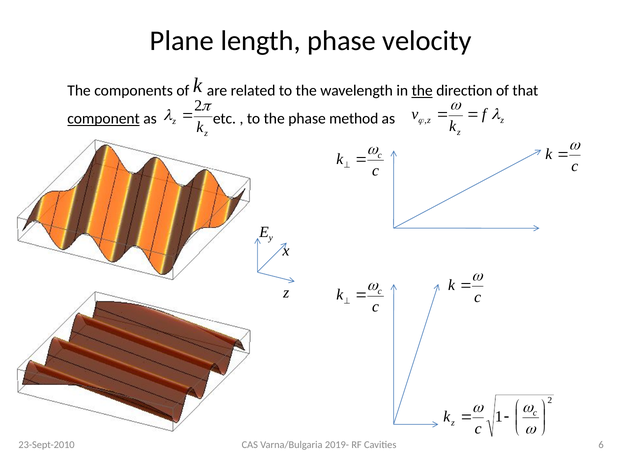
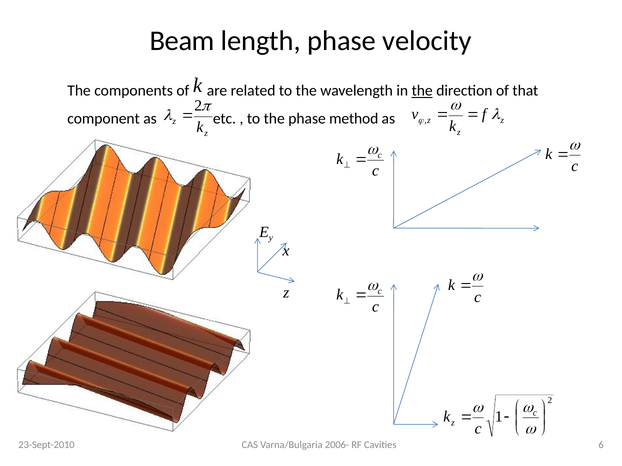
Plane: Plane -> Beam (182, 41)
component underline: present -> none (104, 119)
2019-: 2019- -> 2006- (337, 445)
